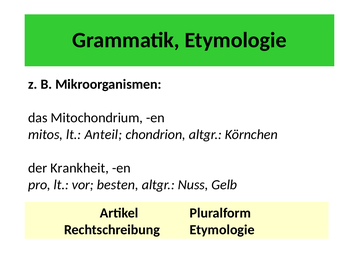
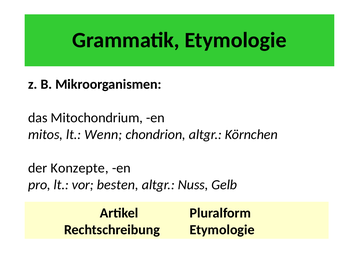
Anteil: Anteil -> Wenn (103, 135)
Krankheit: Krankheit -> Konzepte (80, 168)
